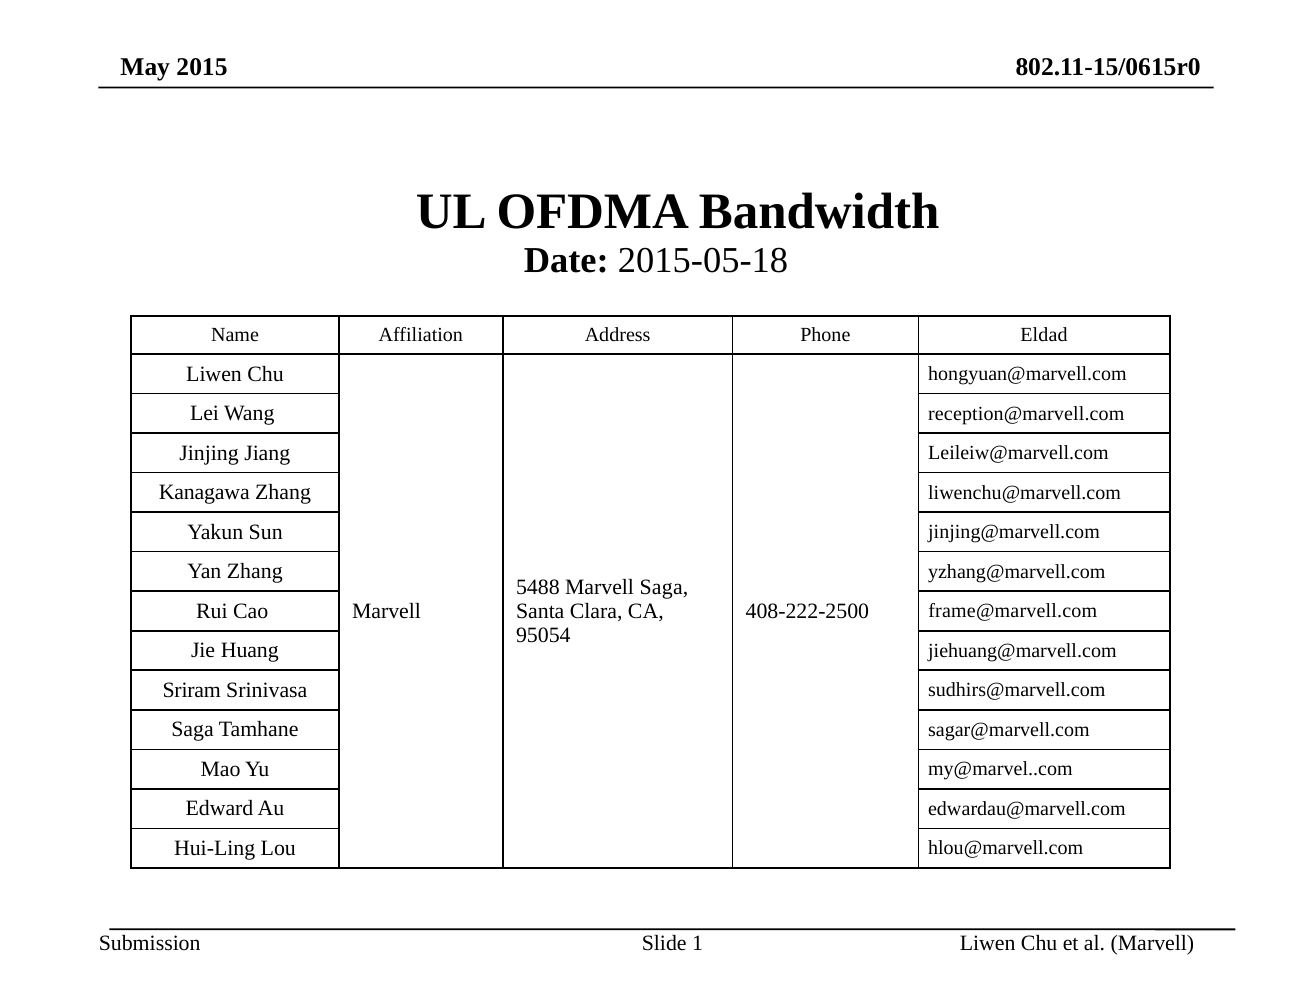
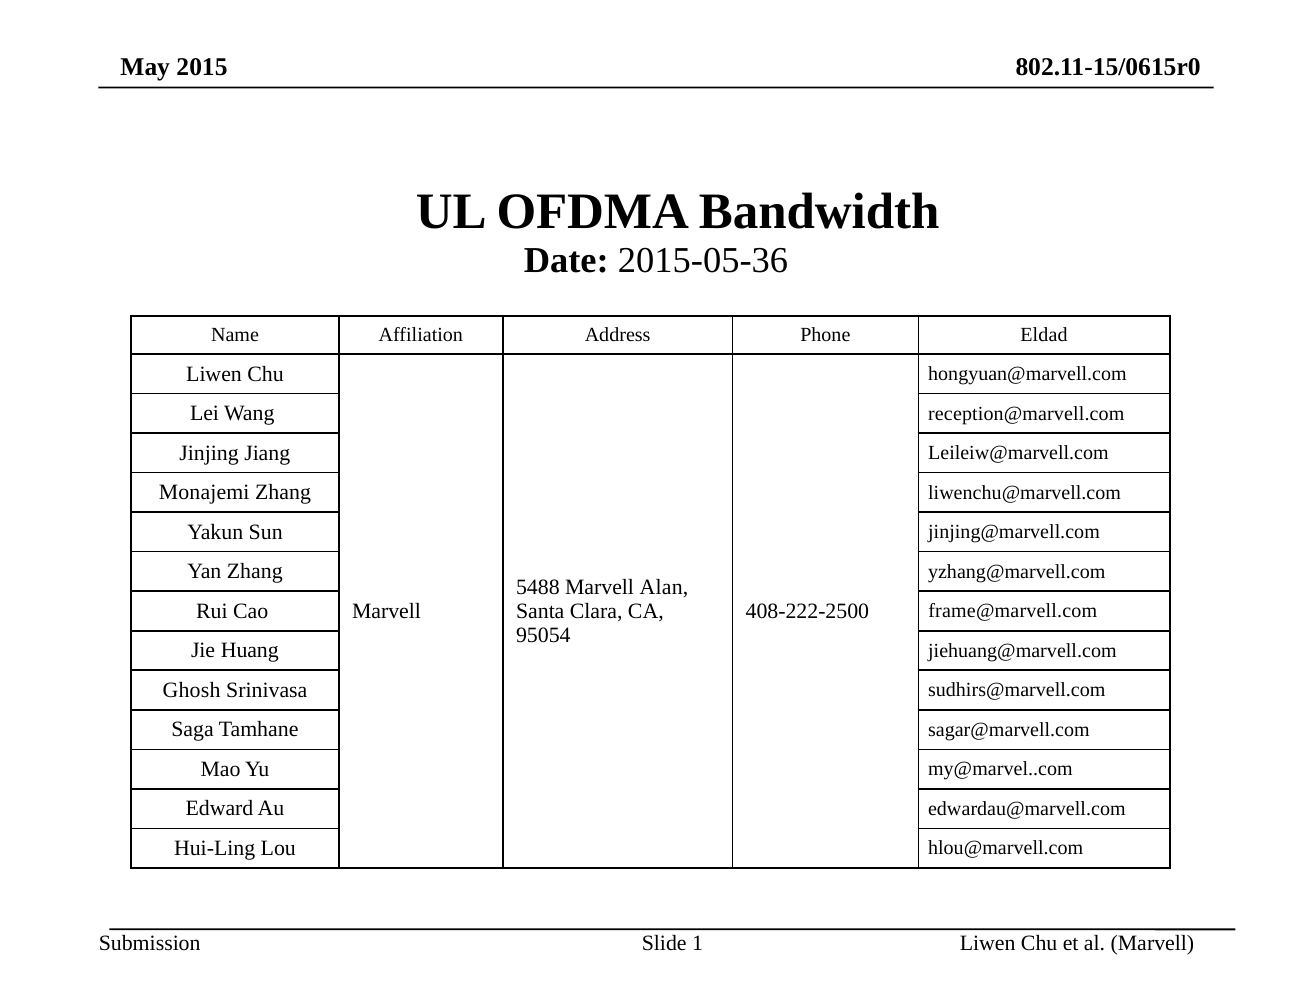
2015-05-18: 2015-05-18 -> 2015-05-36 (703, 261)
Kanagawa: Kanagawa -> Monajemi (204, 493)
Marvell Saga: Saga -> Alan (664, 587)
Sriram: Sriram -> Ghosh (191, 690)
